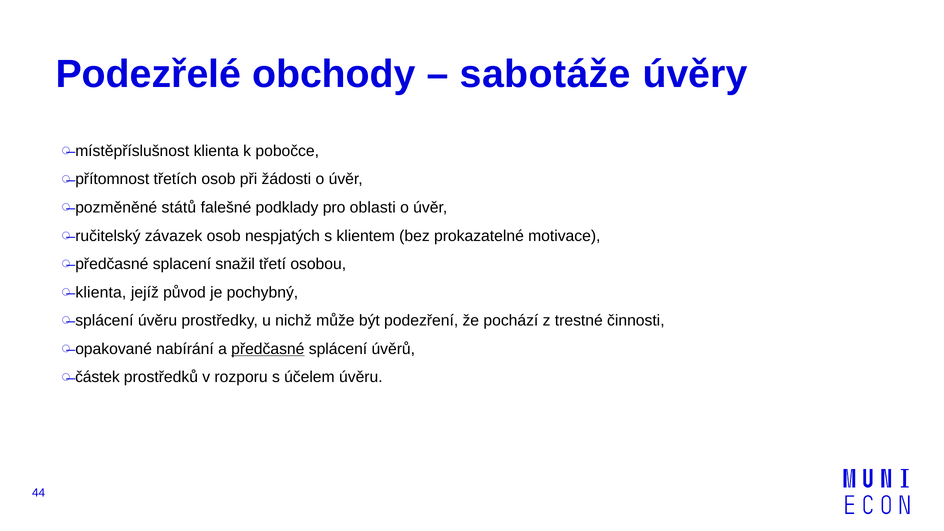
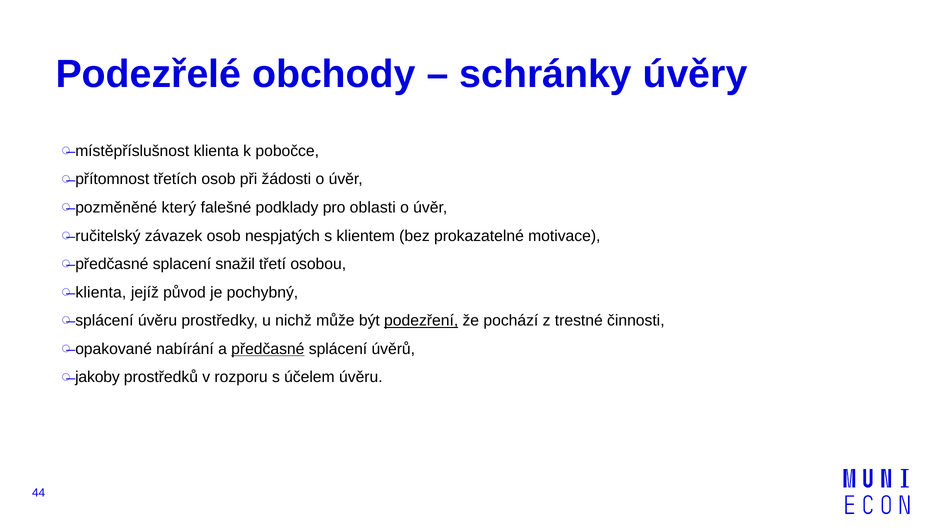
sabotáže: sabotáže -> schránky (546, 74)
států: států -> který (179, 208)
podezření underline: none -> present (421, 321)
částek: částek -> jakoby (97, 377)
